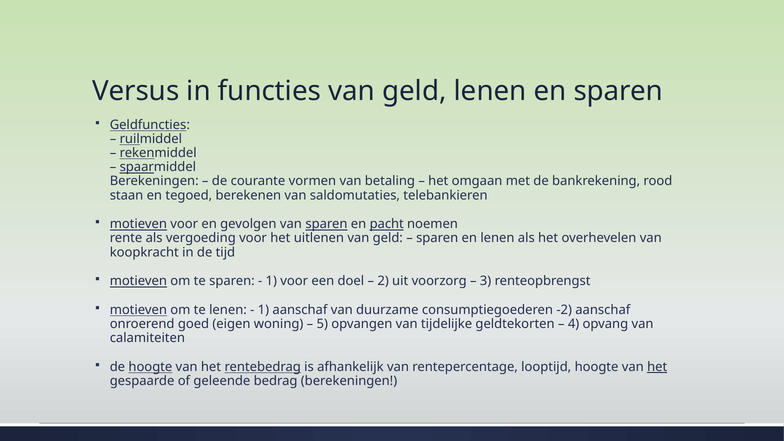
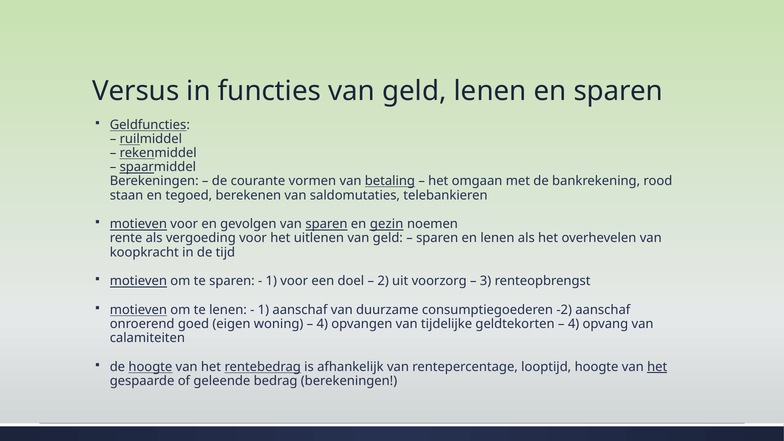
betaling underline: none -> present (390, 181)
pacht: pacht -> gezin (387, 224)
5: 5 -> 4 (322, 324)
